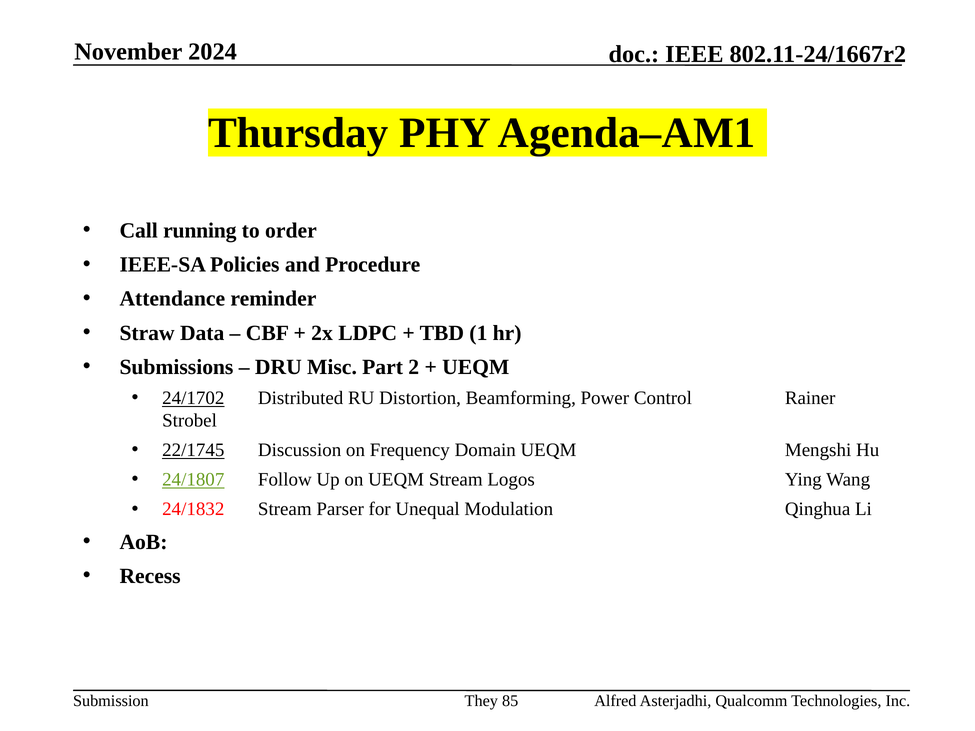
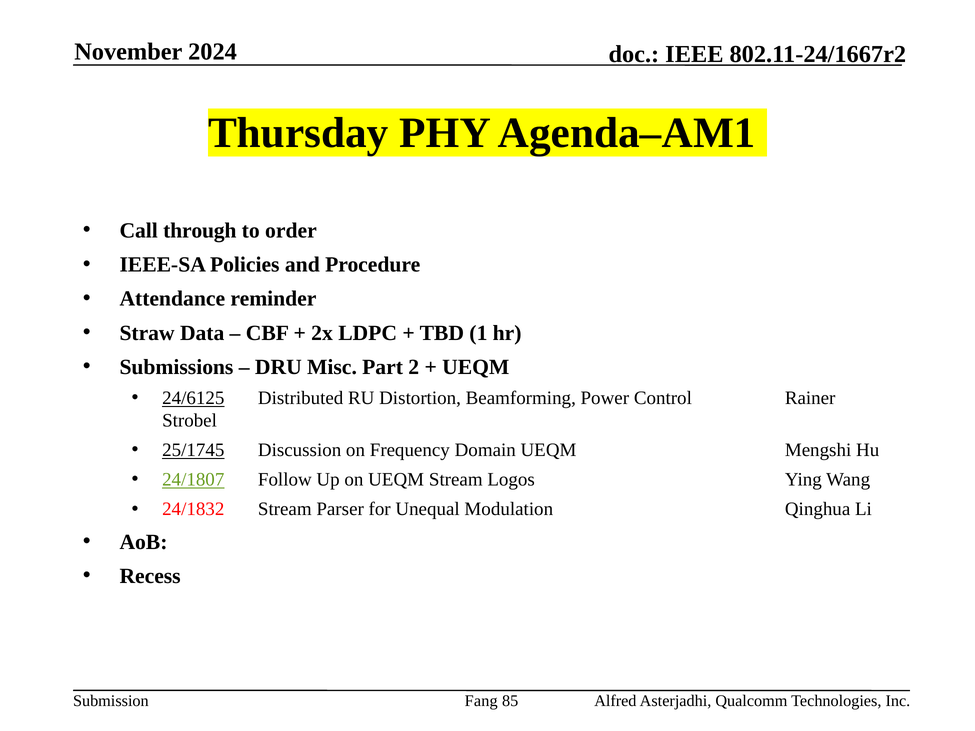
running: running -> through (200, 231)
24/1702: 24/1702 -> 24/6125 (193, 398)
22/1745: 22/1745 -> 25/1745 (193, 450)
They: They -> Fang (481, 701)
